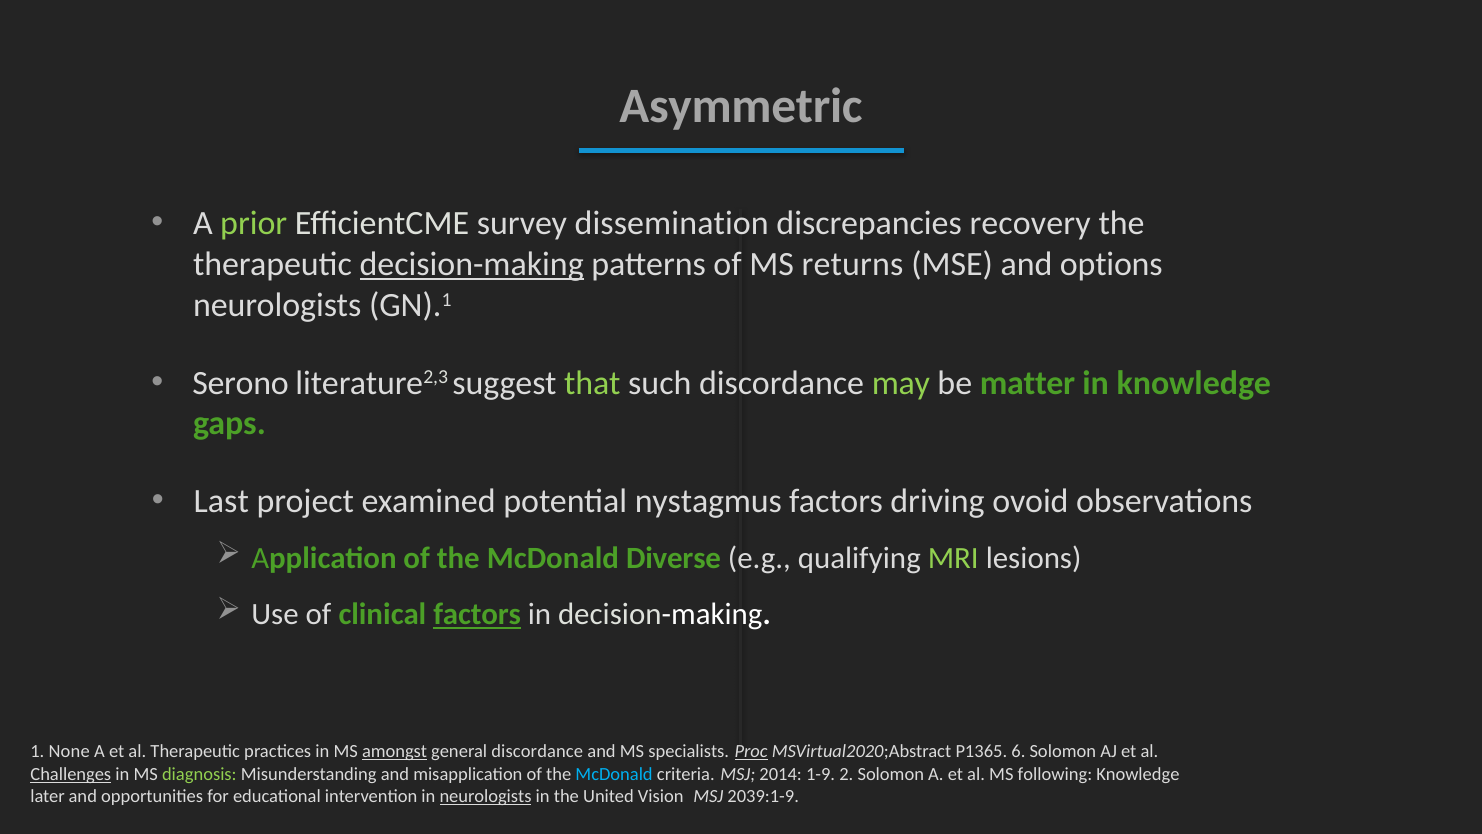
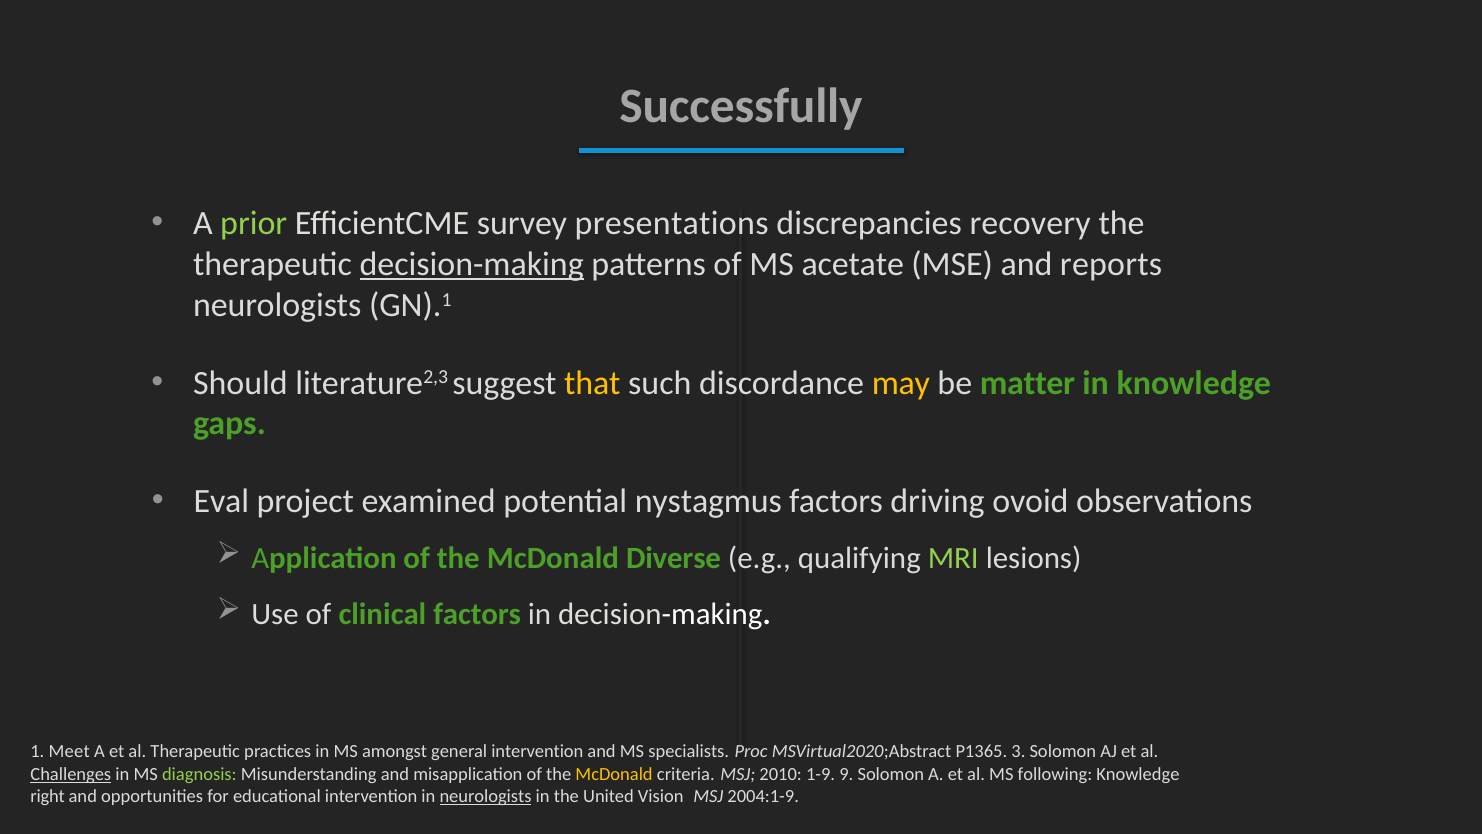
Asymmetric: Asymmetric -> Successfully (741, 106)
dissemination: dissemination -> presentations (672, 224)
returns: returns -> acetate (853, 264)
options: options -> reports (1111, 264)
Serono: Serono -> Should (240, 383)
that colour: light green -> yellow (592, 383)
may colour: light green -> yellow (901, 383)
Last: Last -> Eval (221, 501)
factors underline: present -> none (477, 614)
None: None -> Meet (69, 752)
amongst underline: present -> none (395, 752)
general discordance: discordance -> intervention (537, 752)
Proc underline: present -> none (751, 752)
6: 6 -> 3 (1018, 752)
McDonald colour: light blue -> yellow (614, 774)
2014: 2014 -> 2010 (781, 774)
2: 2 -> 9 (846, 774)
later: later -> right (48, 796)
2039:1-9: 2039:1-9 -> 2004:1-9 (763, 796)
